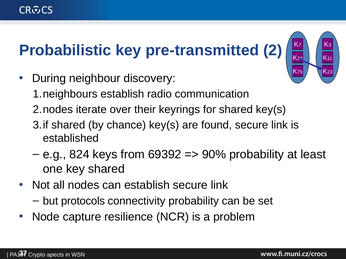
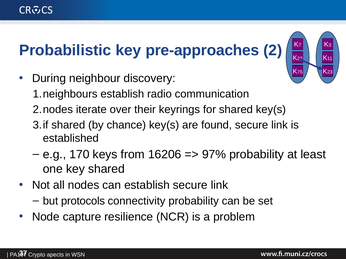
pre-transmitted: pre-transmitted -> pre-approaches (202, 50)
824: 824 -> 170 (79, 155)
69392: 69392 -> 16206 (165, 155)
90%: 90% -> 97% (214, 155)
